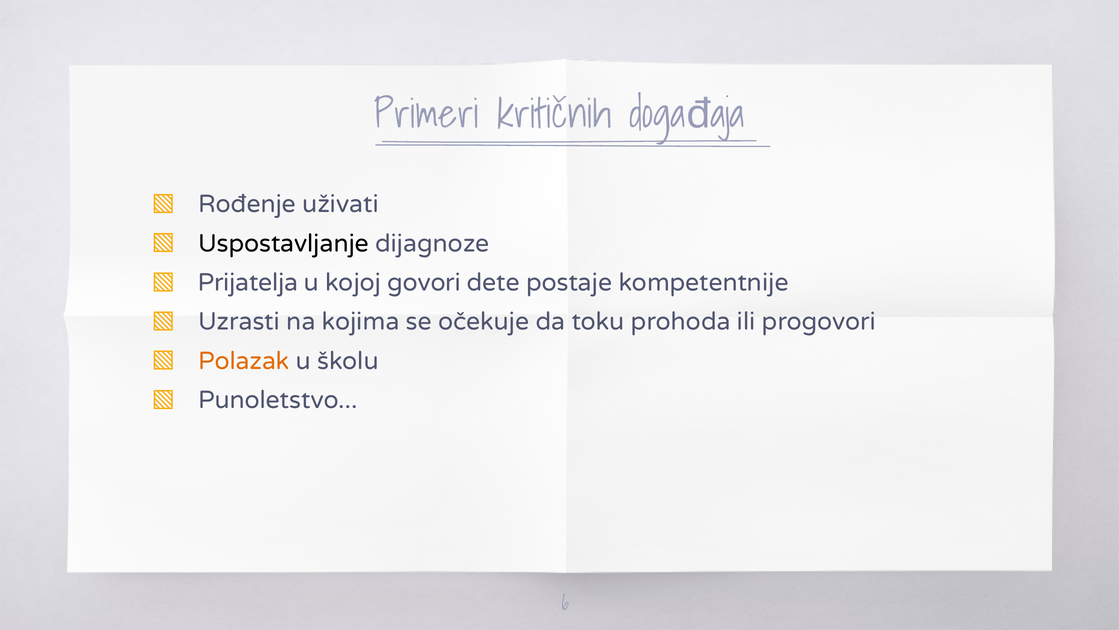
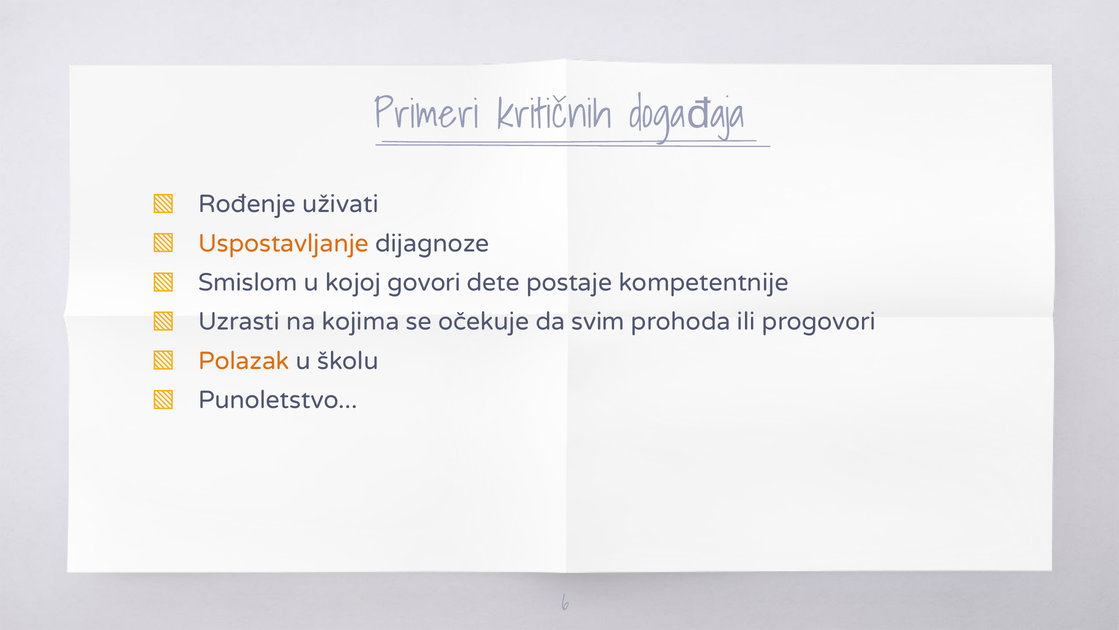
Uspostavljanje colour: black -> orange (283, 243)
Prijatelja: Prijatelja -> Smislom (248, 282)
toku: toku -> svim (598, 321)
